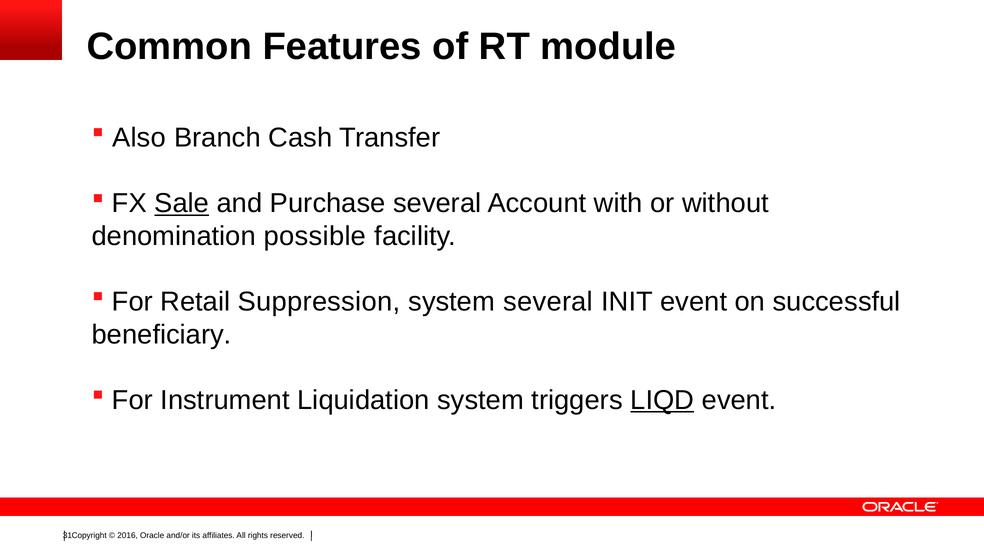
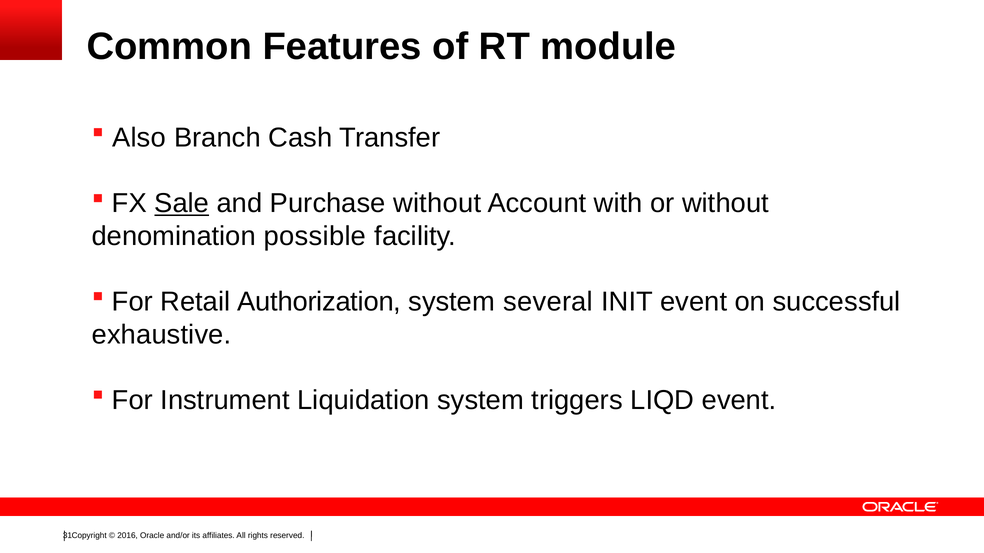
Purchase several: several -> without (437, 204)
Suppression: Suppression -> Authorization (319, 302)
beneficiary: beneficiary -> exhaustive (162, 335)
LIQD underline: present -> none (662, 400)
